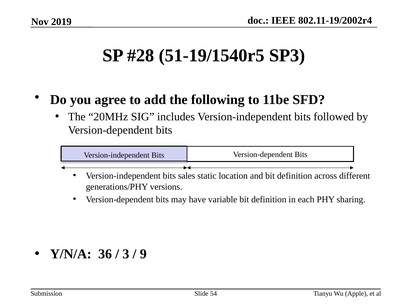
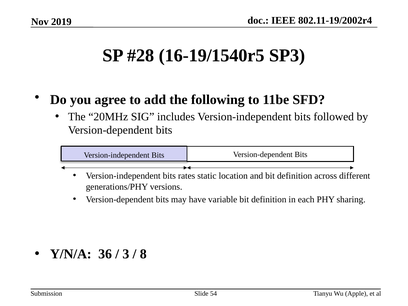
51-19/1540r5: 51-19/1540r5 -> 16-19/1540r5 (212, 56)
sales: sales -> rates (187, 176)
9: 9 -> 8 (143, 254)
